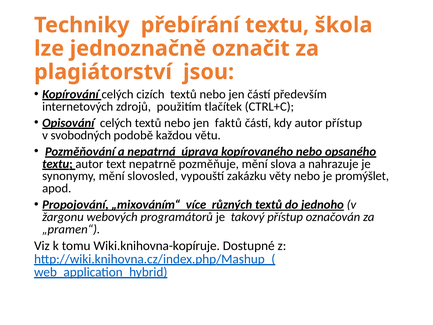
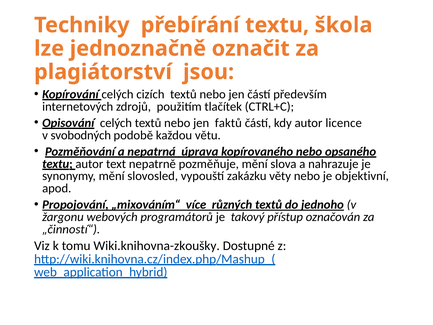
autor přístup: přístup -> licence (344, 123)
promýšlet: promýšlet -> objektivní (362, 176)
„pramen“: „pramen“ -> „činností“ (71, 229)
Wiki.knihovna-kopíruje: Wiki.knihovna-kopíruje -> Wiki.knihovna-zkoušky (157, 246)
